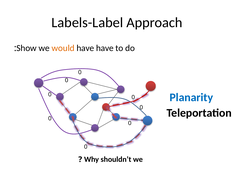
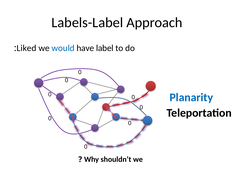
Show: Show -> Liked (26, 48)
would colour: orange -> blue (63, 48)
have have: have -> label (105, 48)
